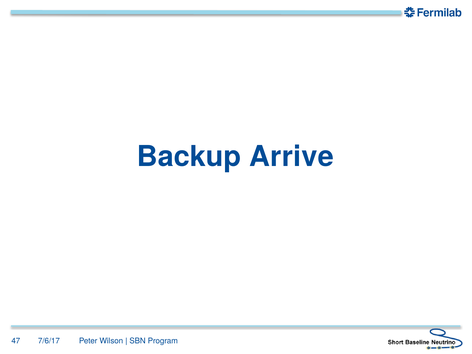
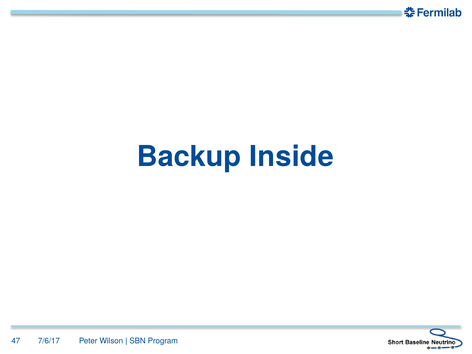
Arrive: Arrive -> Inside (292, 157)
